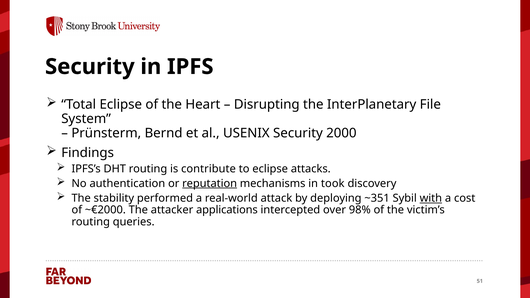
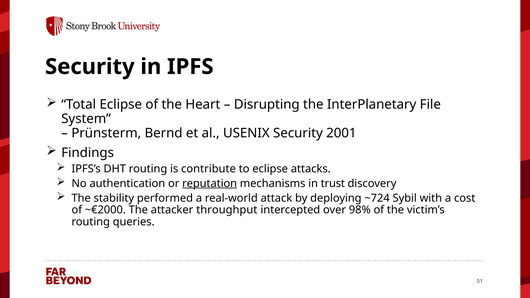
2000: 2000 -> 2001 (341, 133)
took: took -> trust (333, 183)
~351: ~351 -> ~724 (377, 198)
with underline: present -> none (431, 198)
applications: applications -> throughput (227, 210)
